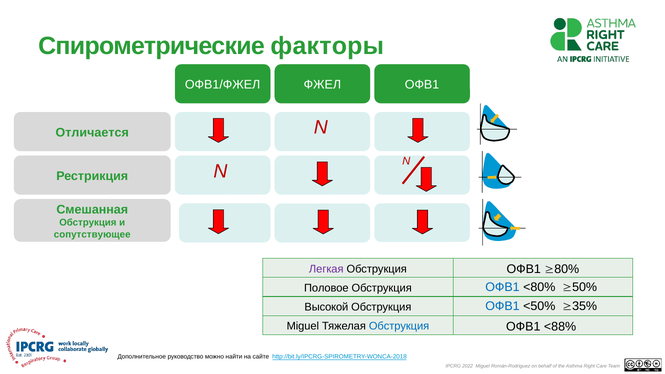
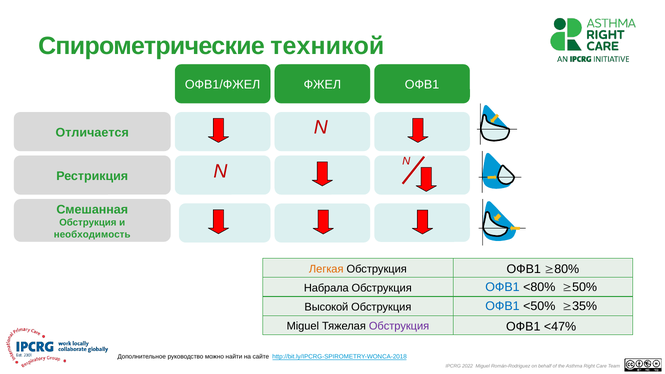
факторы: факторы -> техникой (327, 46)
сопутствующее: сопутствующее -> необходимость (92, 234)
Легкая colour: purple -> orange (326, 269)
Половое: Половое -> Набрала (326, 288)
Обструкция colour: blue -> purple (399, 326)
<88%: <88% -> <47% (560, 326)
